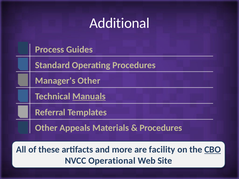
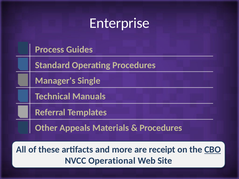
Additional: Additional -> Enterprise (120, 23)
Manager's Other: Other -> Single (89, 81)
Manuals underline: present -> none (89, 97)
facility: facility -> receipt (162, 150)
